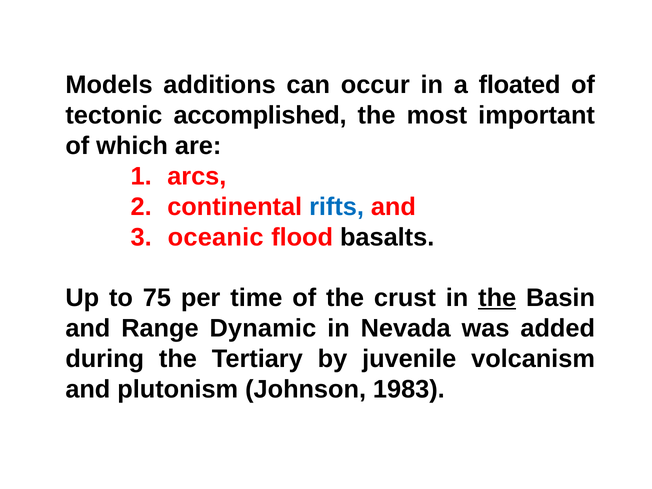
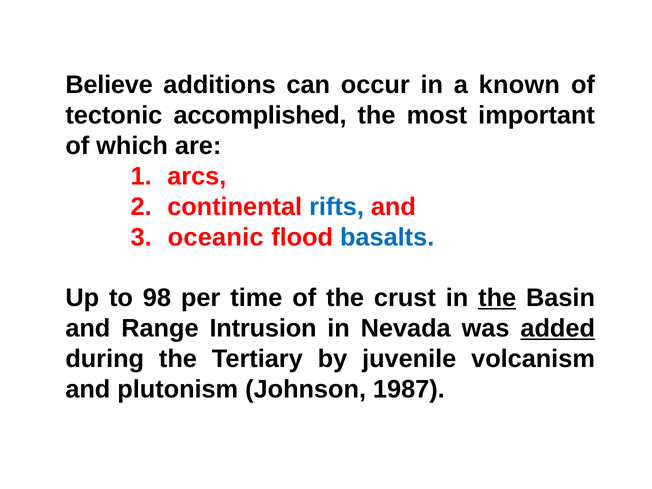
Models: Models -> Believe (109, 85)
floated: floated -> known (519, 85)
basalts colour: black -> blue (387, 237)
75: 75 -> 98 (157, 298)
Dynamic: Dynamic -> Intrusion (263, 329)
added underline: none -> present (558, 329)
1983: 1983 -> 1987 (409, 389)
